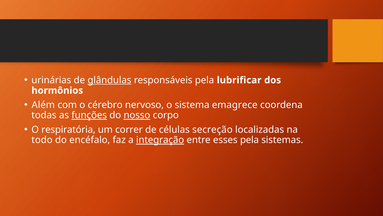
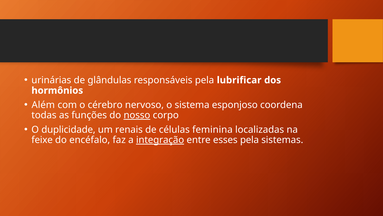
glândulas underline: present -> none (109, 80)
emagrece: emagrece -> esponjoso (235, 105)
funções underline: present -> none (89, 115)
respiratória: respiratória -> duplicidade (68, 129)
correr: correr -> renais (129, 129)
secreção: secreção -> feminina (212, 129)
todo: todo -> feixe (42, 140)
